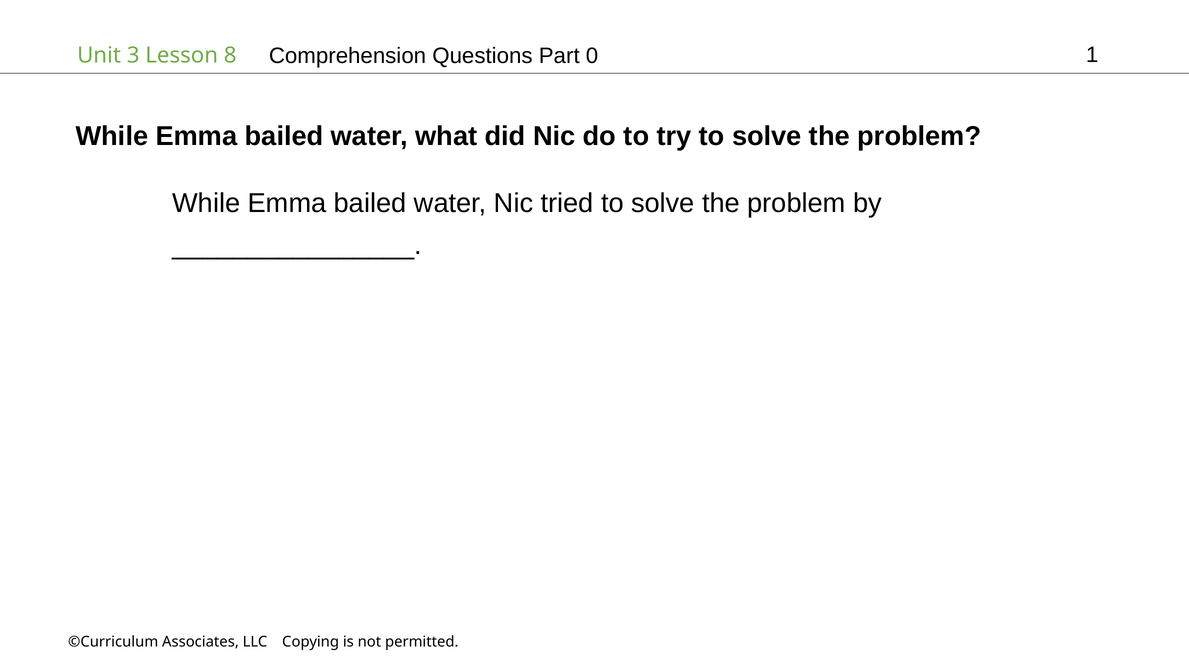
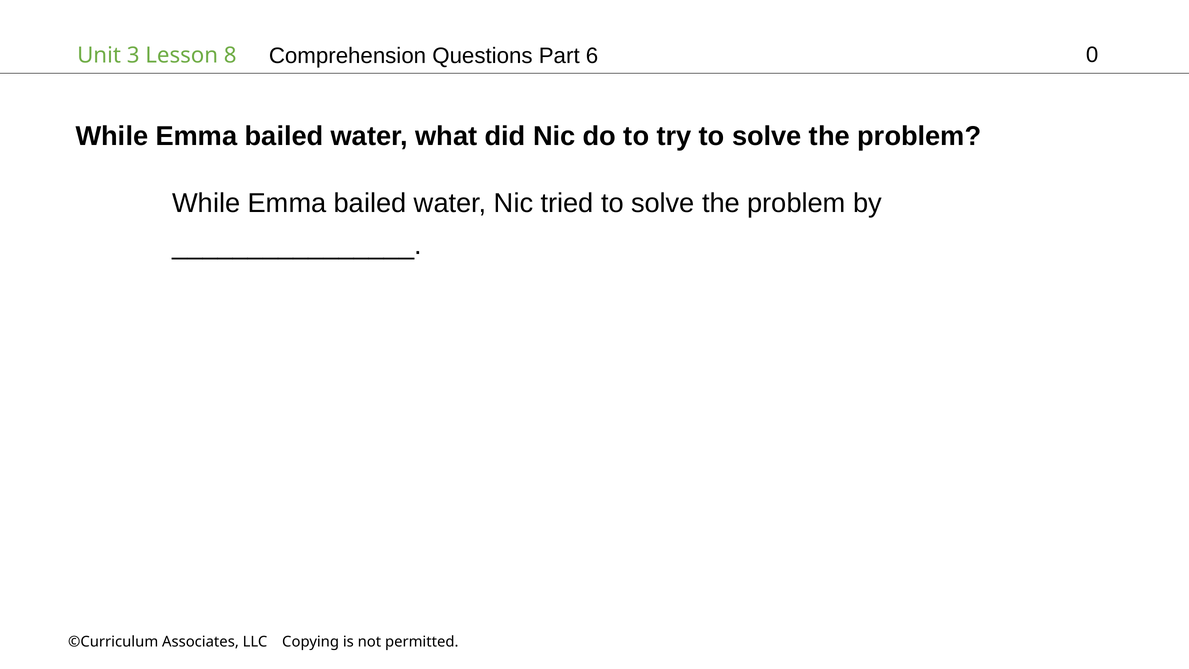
0: 0 -> 6 (592, 56)
1: 1 -> 0 (1092, 55)
